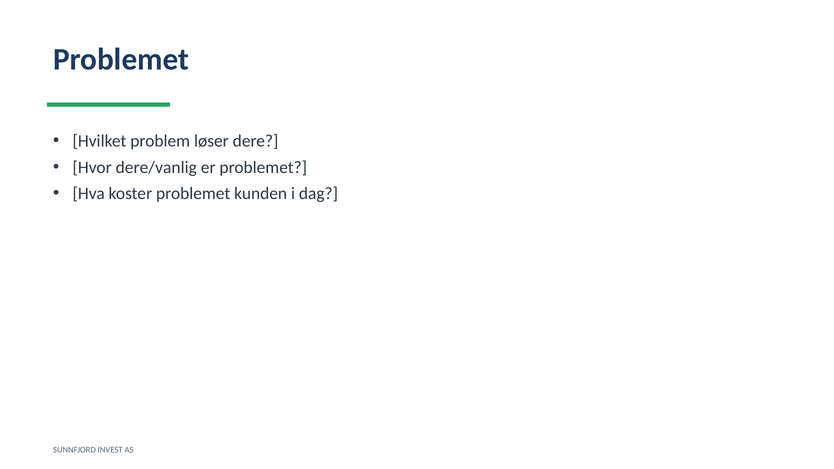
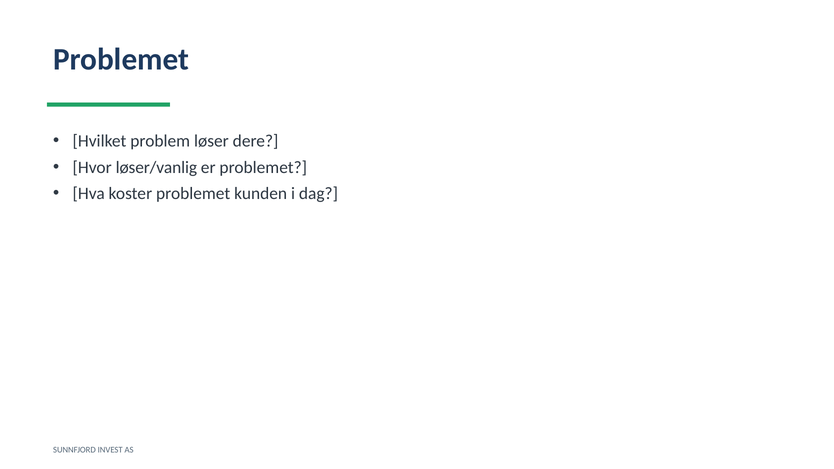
dere/vanlig: dere/vanlig -> løser/vanlig (156, 167)
